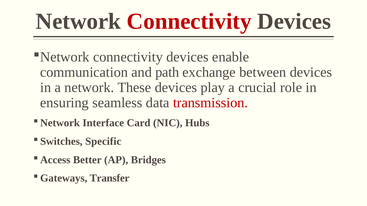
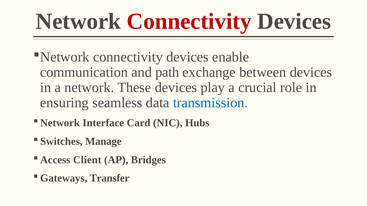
transmission colour: red -> blue (210, 103)
Specific: Specific -> Manage (103, 142)
Better: Better -> Client (87, 160)
